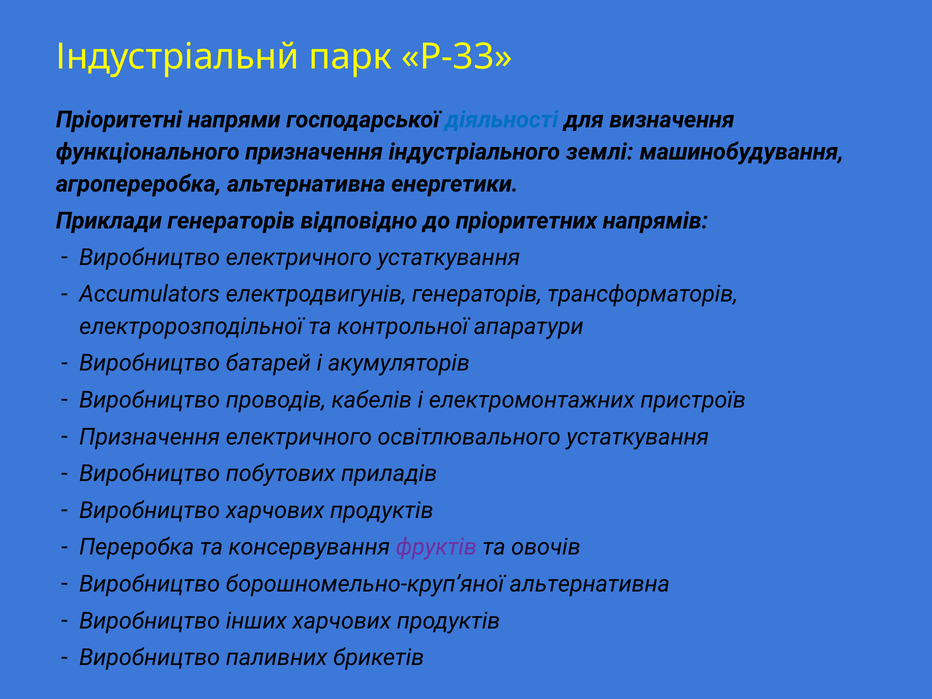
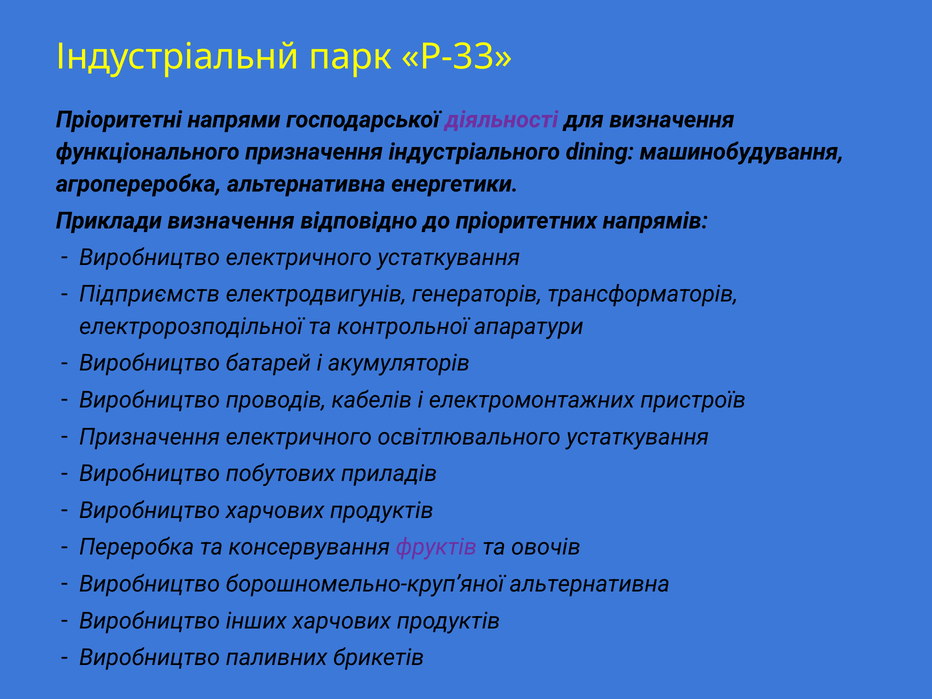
діяльності colour: blue -> purple (502, 120)
землі: землі -> dining (600, 152)
Приклади генераторів: генераторів -> визначення (231, 221)
Accumulators: Accumulators -> Підприємств (150, 294)
